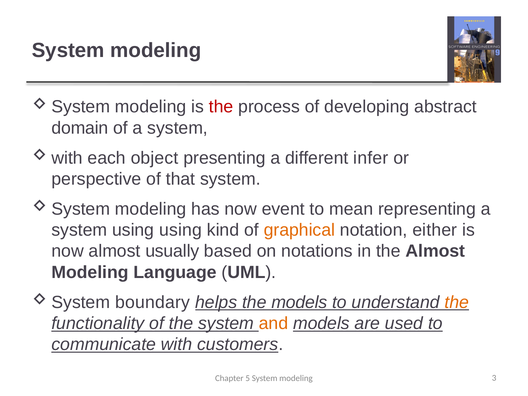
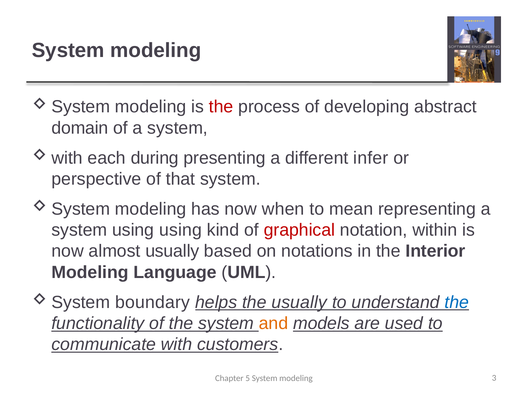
object: object -> during (155, 158)
event: event -> when (283, 209)
graphical colour: orange -> red (299, 230)
either: either -> within (435, 230)
the Almost: Almost -> Interior (435, 251)
the models: models -> usually (299, 302)
the colour: orange -> blue (457, 302)
